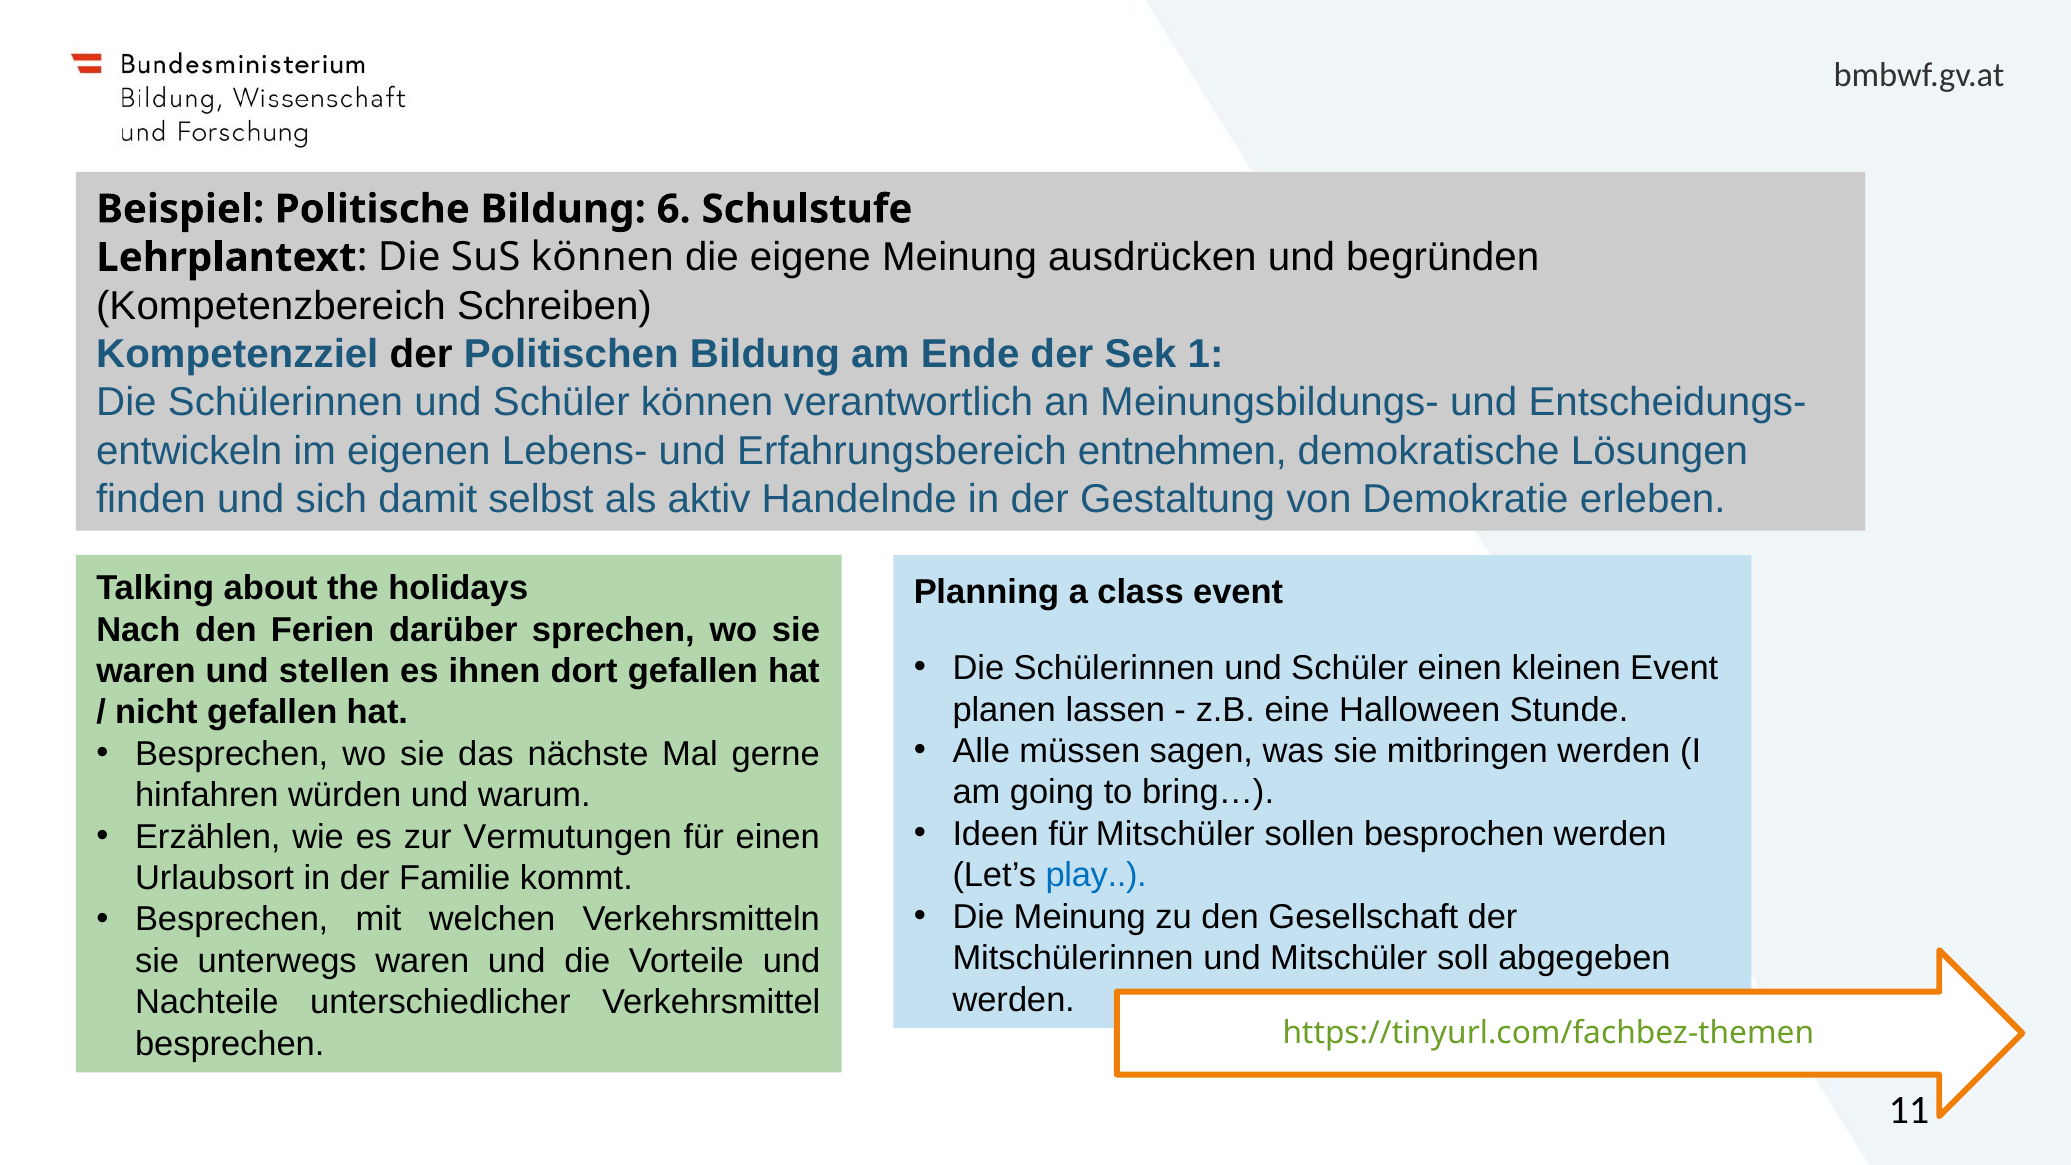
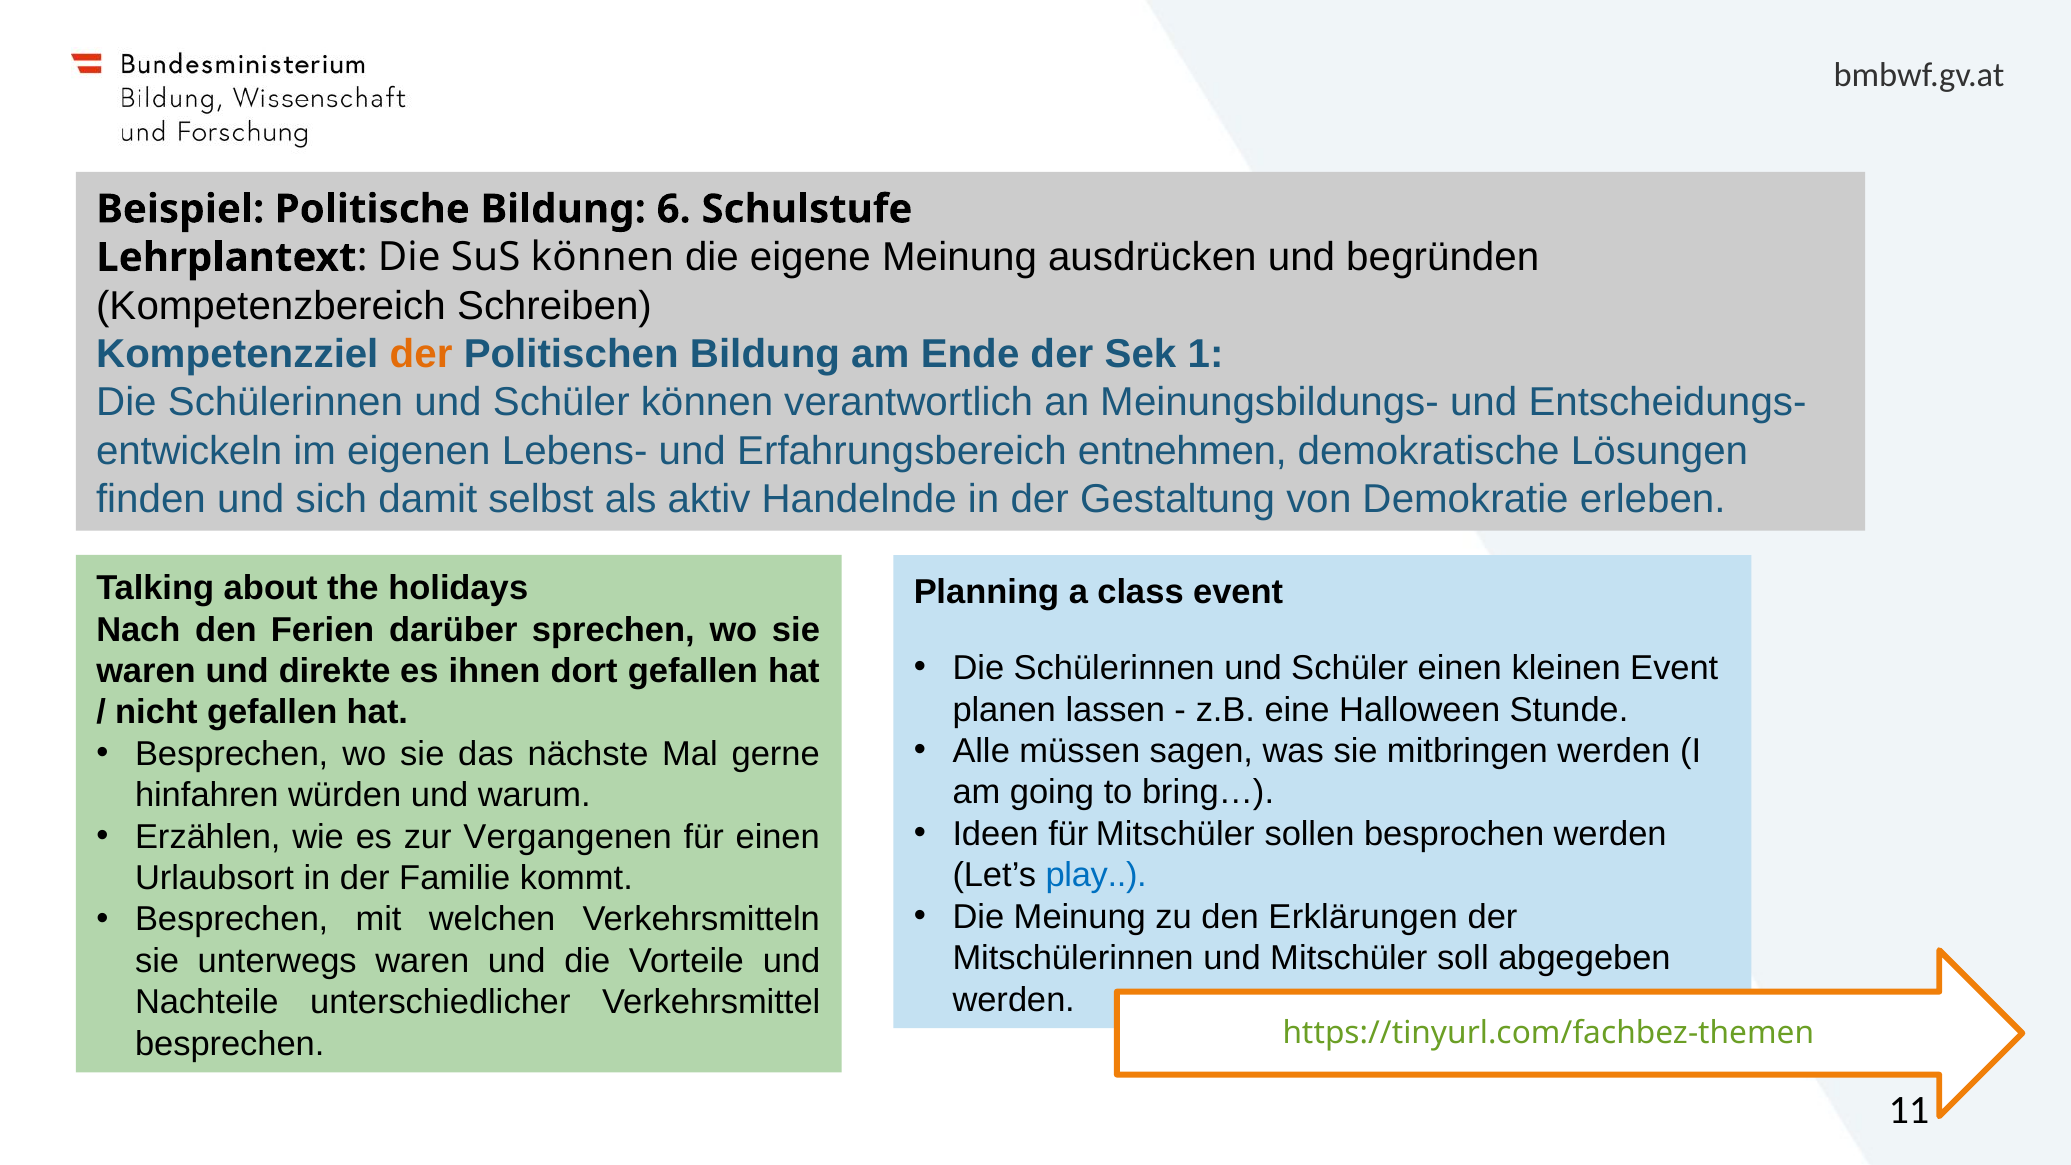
der colour: black -> orange (421, 354)
stellen: stellen -> direkte (335, 671)
Vermutungen: Vermutungen -> Vergangenen (568, 837)
Gesellschaft: Gesellschaft -> Erklärungen (1363, 917)
